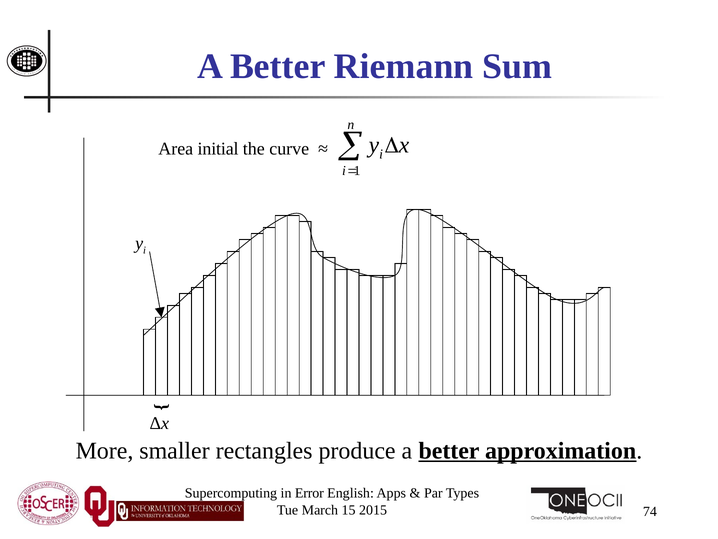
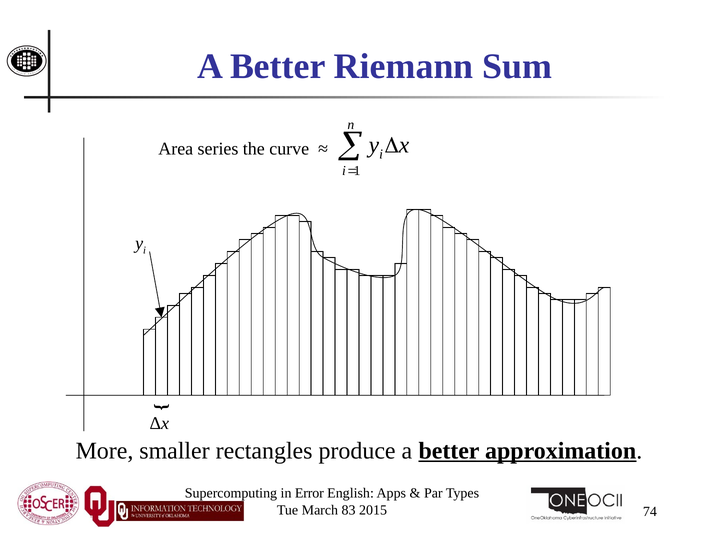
initial: initial -> series (218, 149)
15: 15 -> 83 (349, 510)
